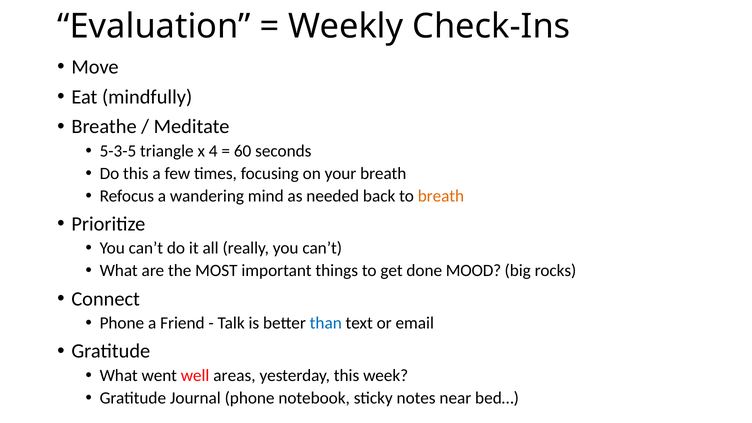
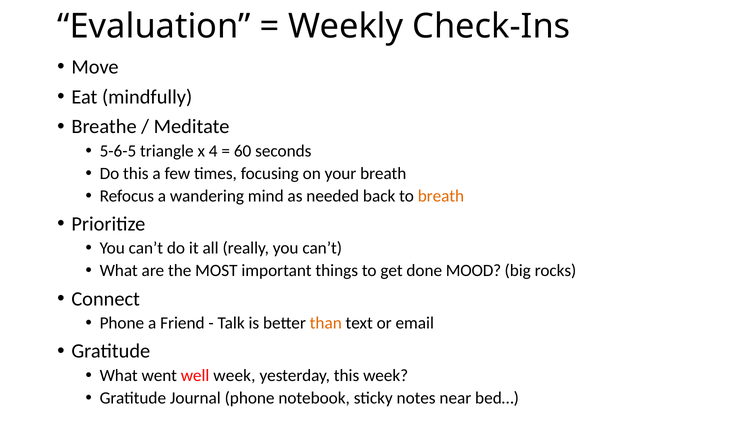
5-3-5: 5-3-5 -> 5-6-5 (118, 151)
than colour: blue -> orange (326, 323)
well areas: areas -> week (234, 375)
